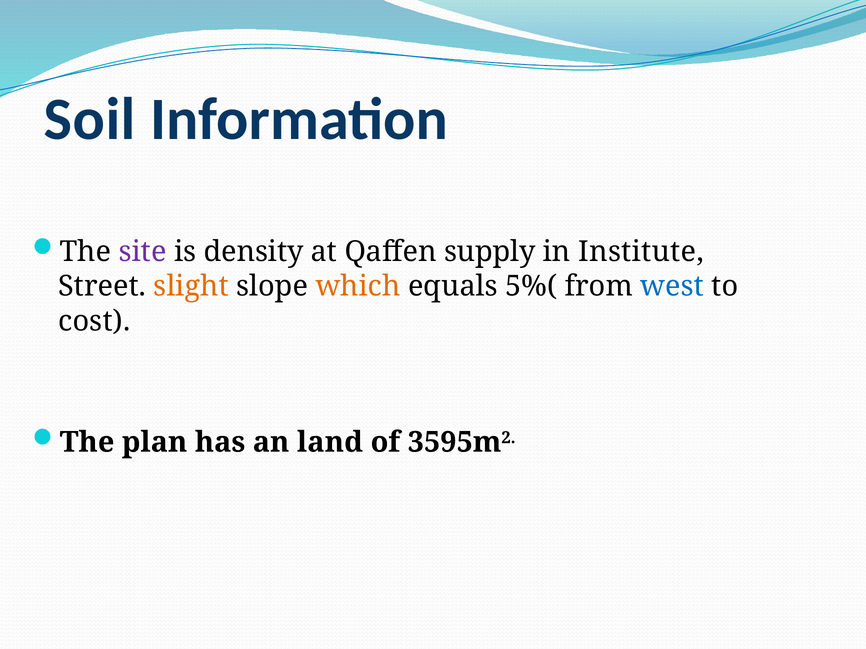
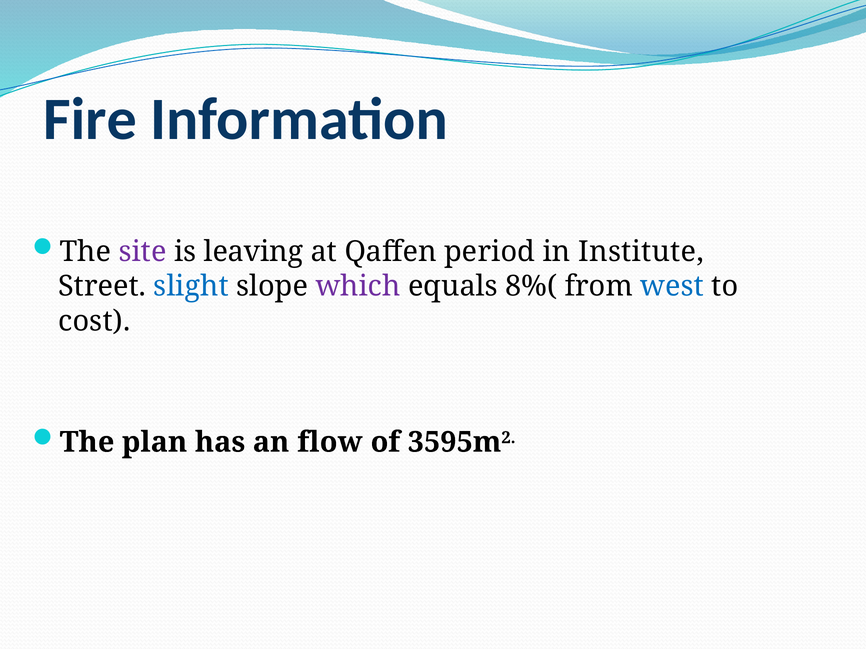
Soil: Soil -> Fire (90, 120)
density: density -> leaving (254, 252)
supply: supply -> period (490, 252)
slight colour: orange -> blue (191, 287)
which colour: orange -> purple (358, 287)
5%(: 5%( -> 8%( (531, 287)
land: land -> flow (330, 443)
